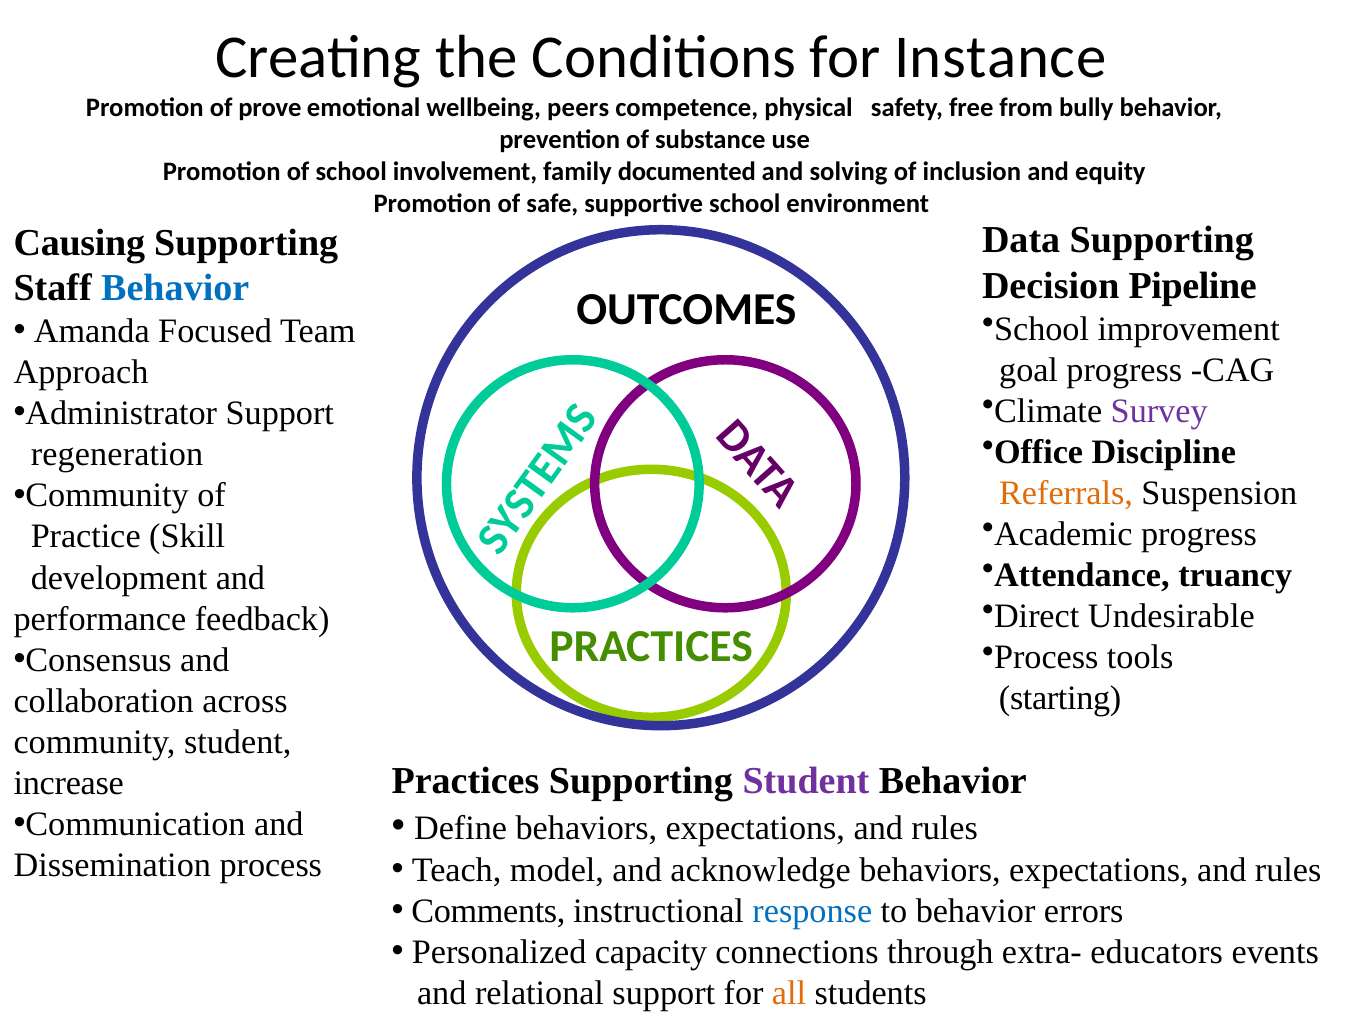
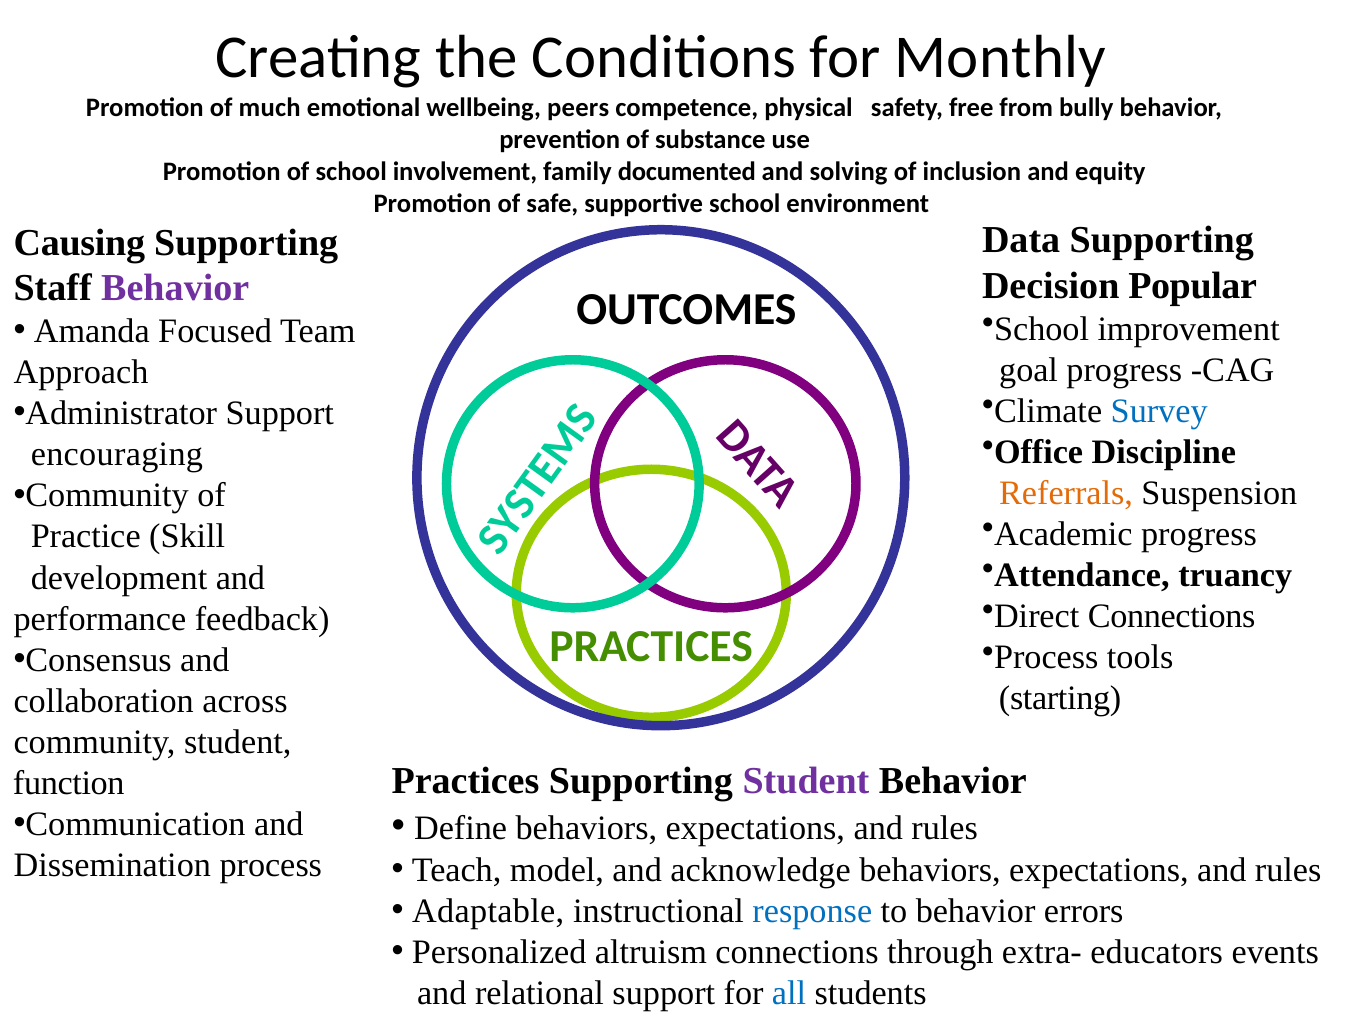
Instance: Instance -> Monthly (1000, 57)
prove: prove -> much (270, 107)
Pipeline: Pipeline -> Popular (1193, 286)
Behavior colour: blue -> purple (175, 288)
Survey colour: purple -> blue (1159, 411)
regeneration: regeneration -> encouraging (117, 454)
Direct Undesirable: Undesirable -> Connections (1172, 616)
increase: increase -> function (69, 783)
Comments: Comments -> Adaptable (488, 911)
capacity: capacity -> altruism (651, 952)
all colour: orange -> blue (789, 993)
